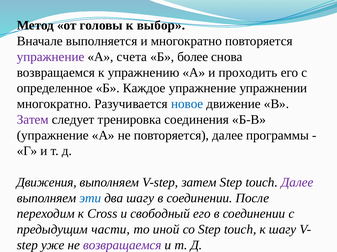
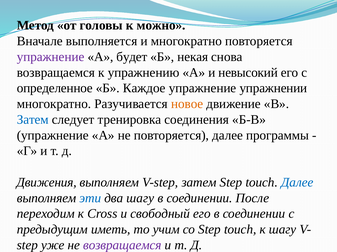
выбор: выбор -> можно (161, 25)
счета: счета -> будет (132, 57)
более: более -> некая (193, 57)
проходить: проходить -> невысокий (248, 73)
новое colour: blue -> orange (187, 104)
Затем colour: purple -> blue (33, 120)
Далее colour: purple -> blue (297, 183)
части: части -> иметь (111, 230)
иной: иной -> учим (166, 230)
